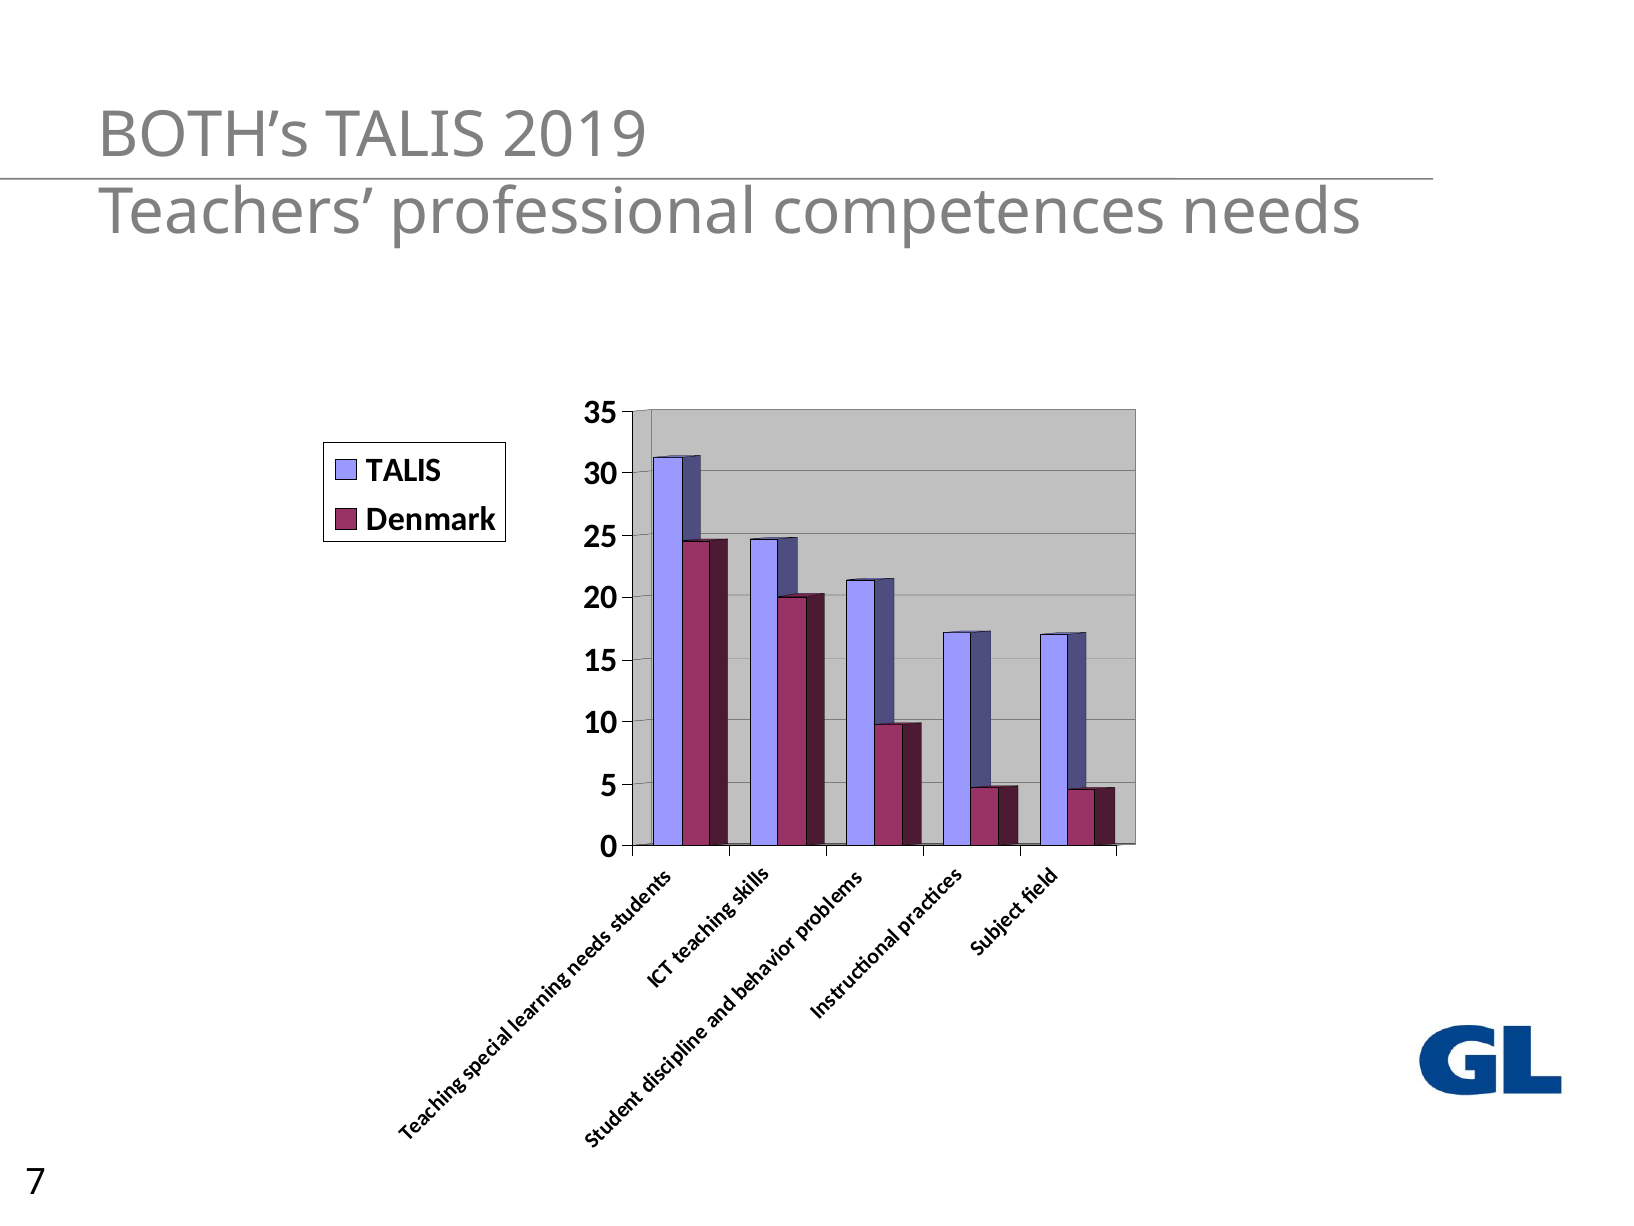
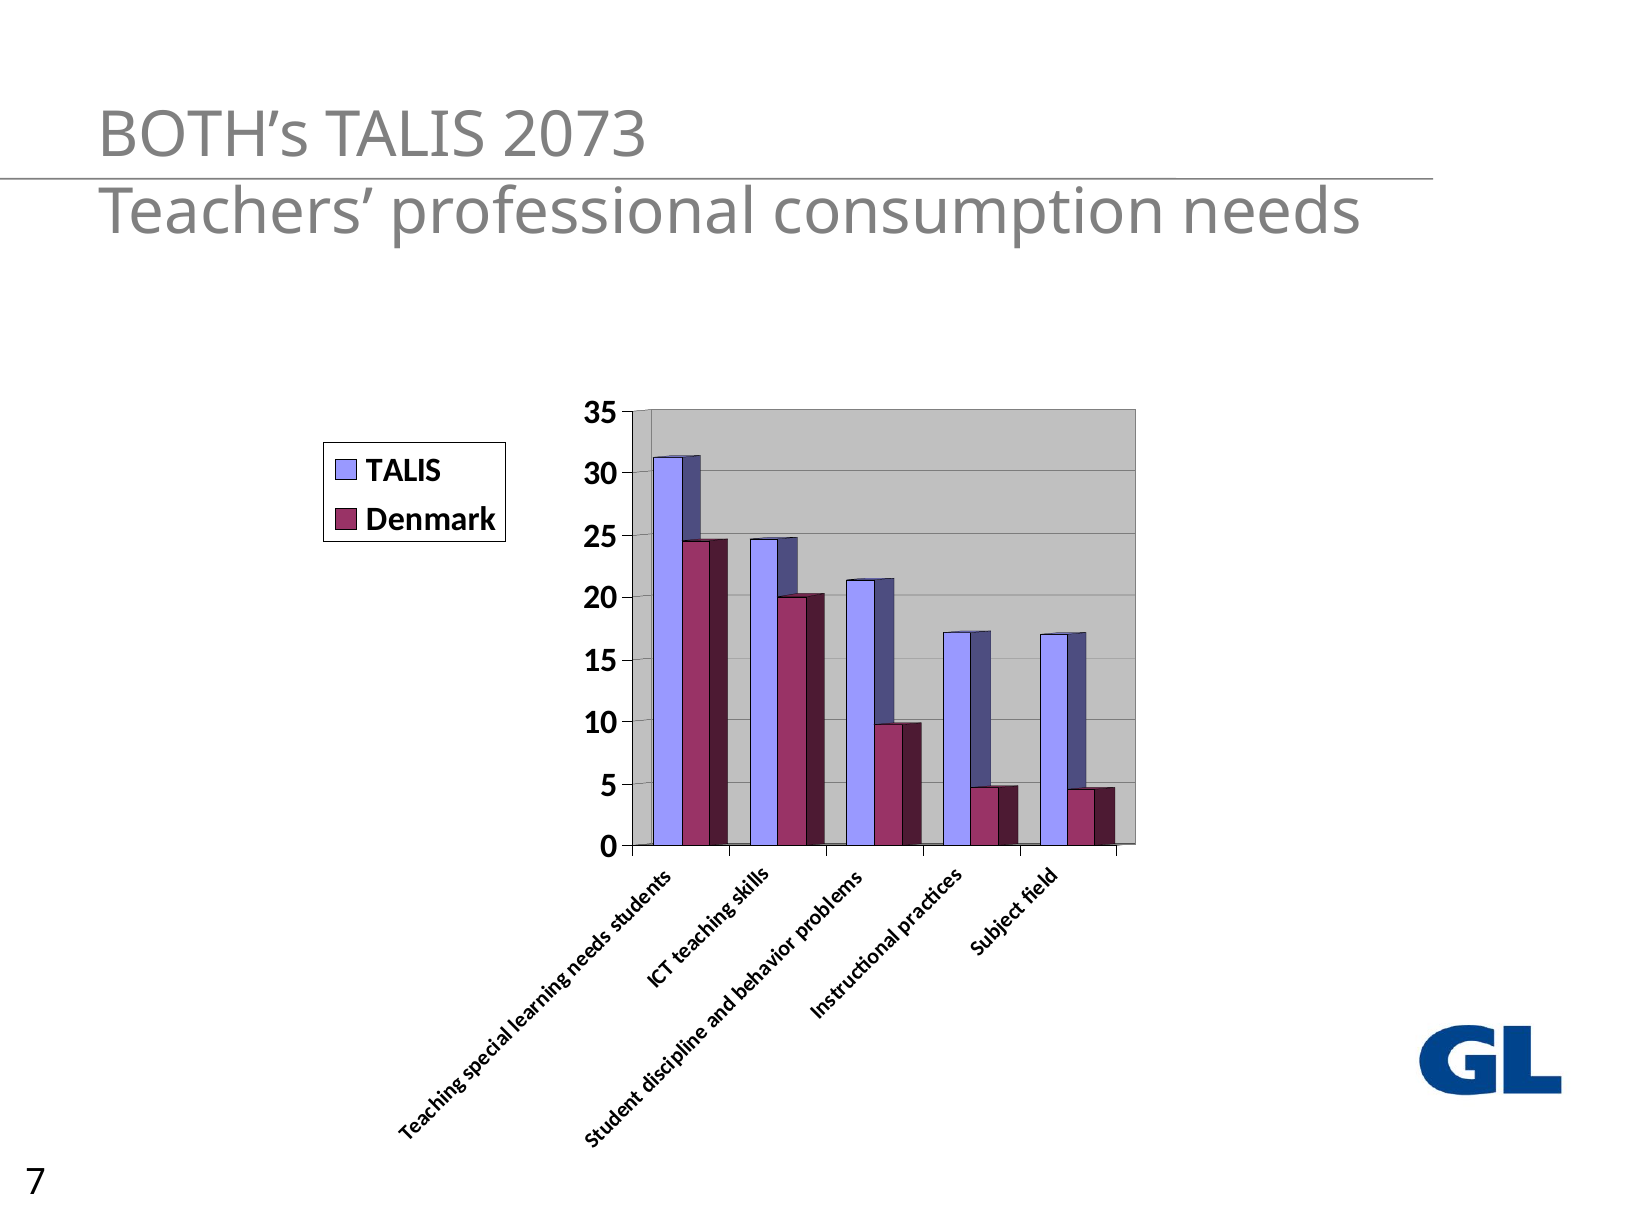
2019: 2019 -> 2073 (575, 136)
competences: competences -> consumption (969, 212)
